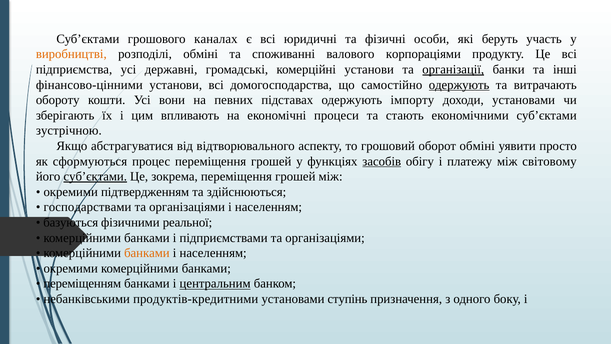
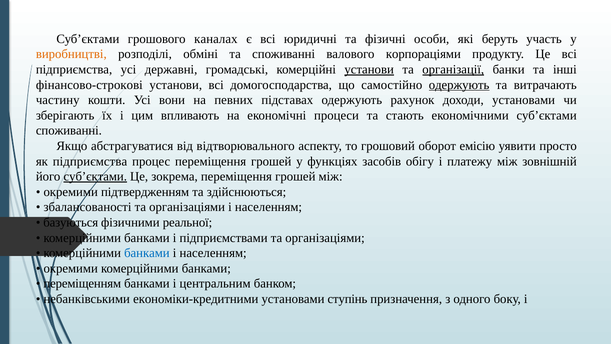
установи underline: none -> present (369, 70)
фінансово-цінними: фінансово-цінними -> фінансово-строкові (89, 85)
обороту: обороту -> частину (58, 100)
імпорту: імпорту -> рахунок (412, 100)
зустрічною: зустрічною -> споживанні (69, 131)
оборот обміні: обміні -> емісію (477, 146)
як сформуються: сформуються -> підприємства (90, 161)
засобів underline: present -> none (382, 161)
світовому: світовому -> зовнішній (550, 161)
господарствами: господарствами -> збалансованості (87, 207)
банками colour: orange -> blue (147, 253)
центральним underline: present -> none (215, 283)
продуктів-кредитними: продуктів-кредитними -> економіки-кредитними (196, 299)
